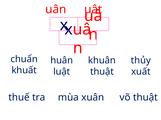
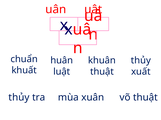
thuế: thuế -> thủy (19, 98)
